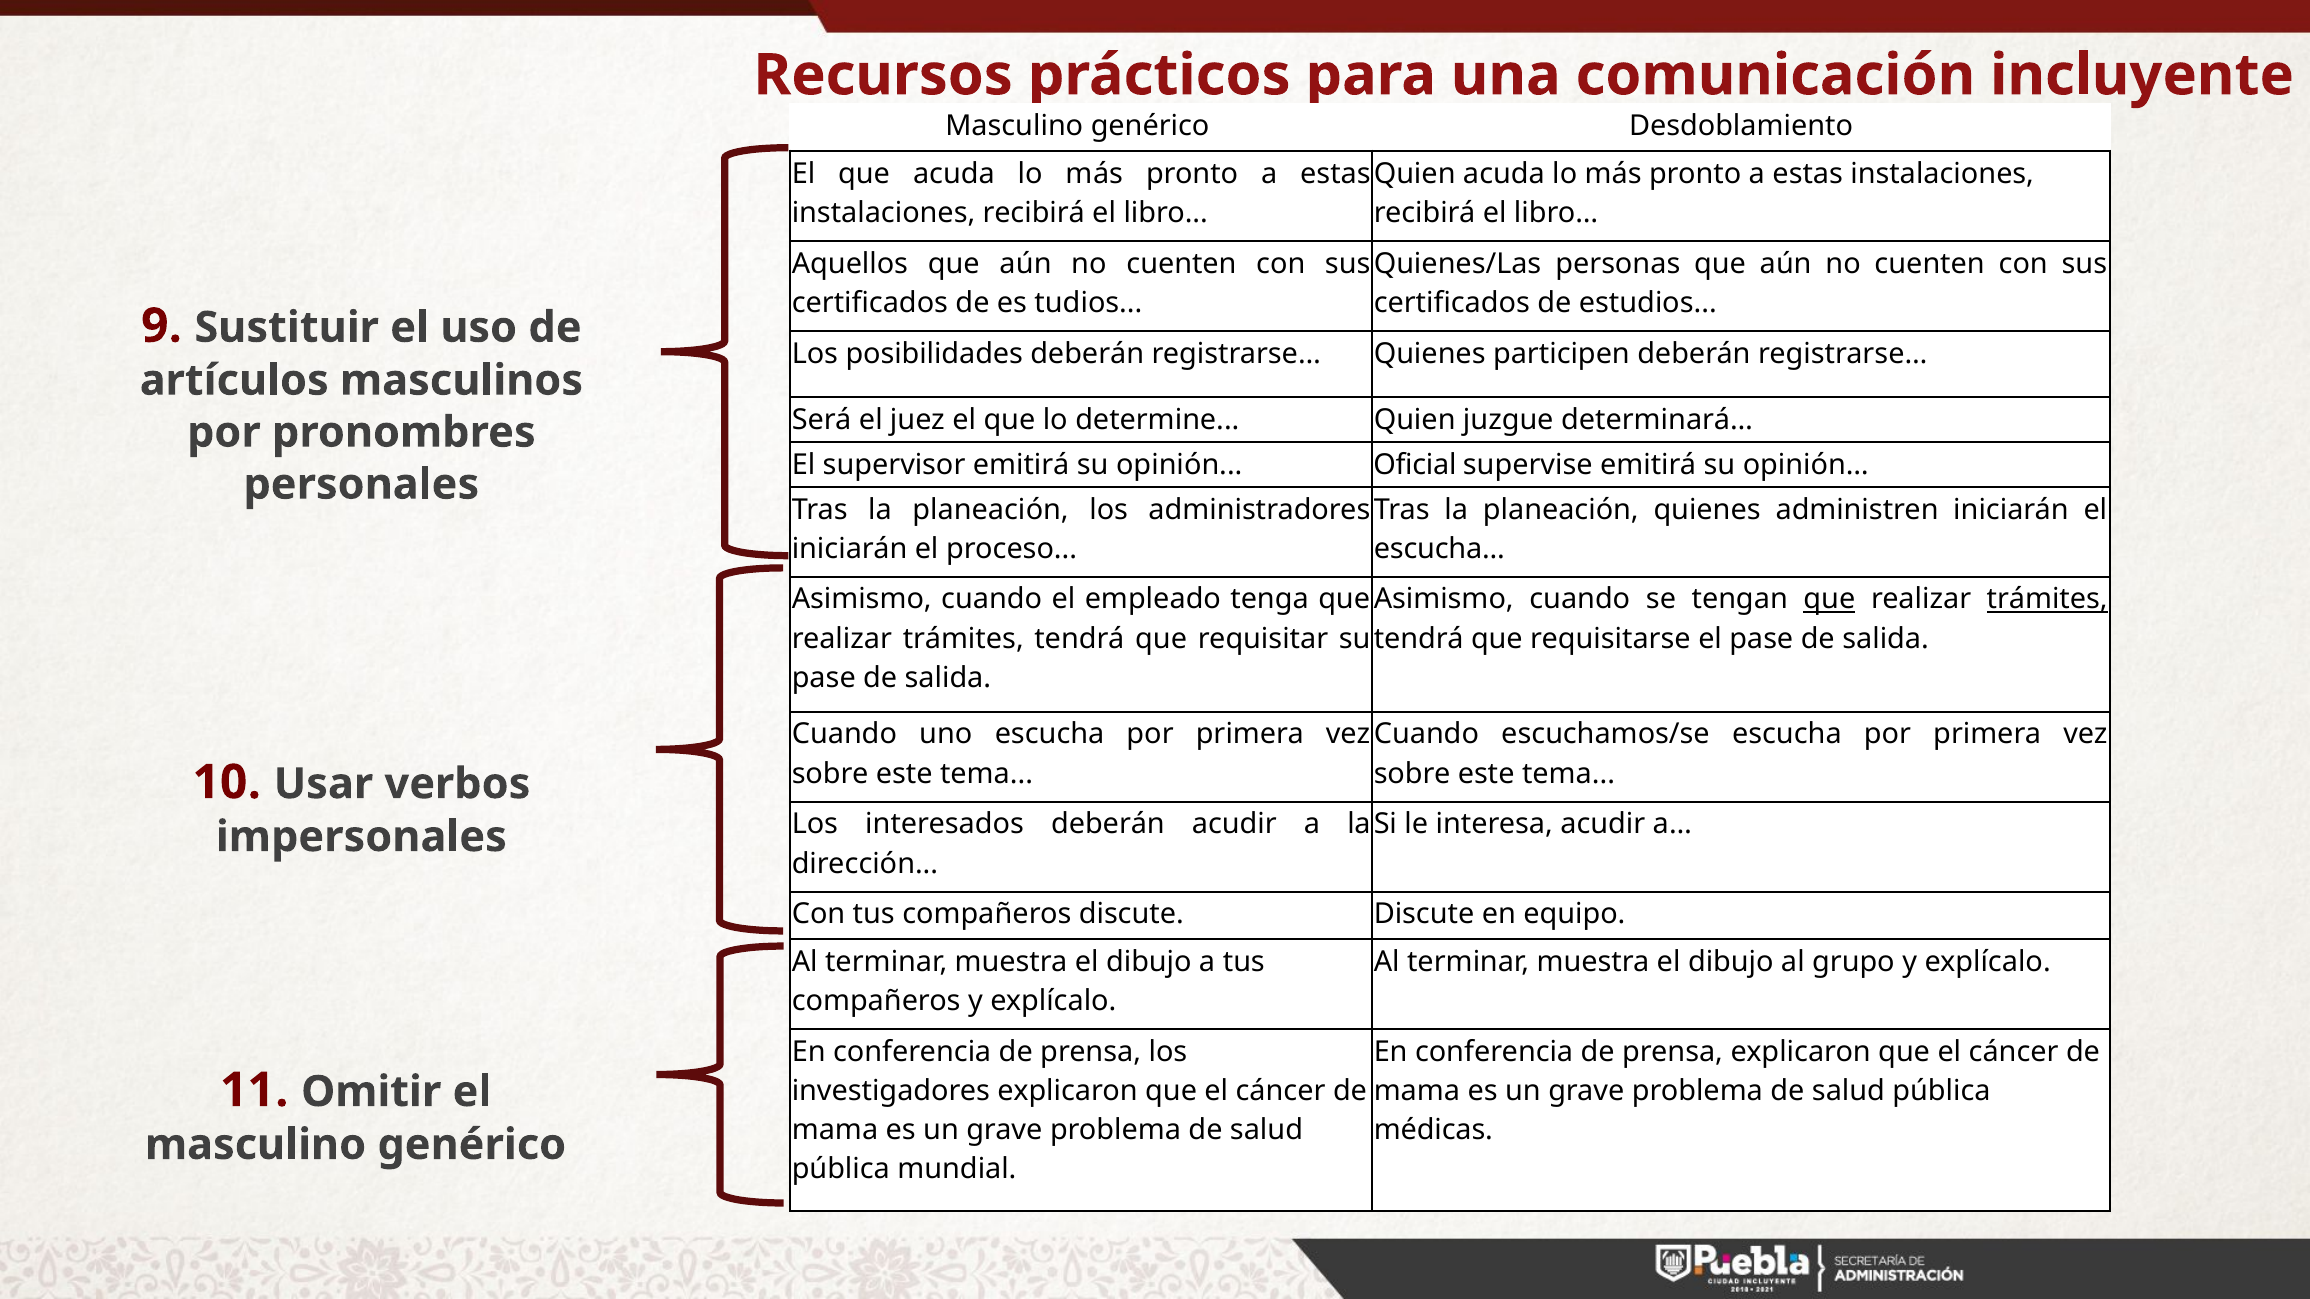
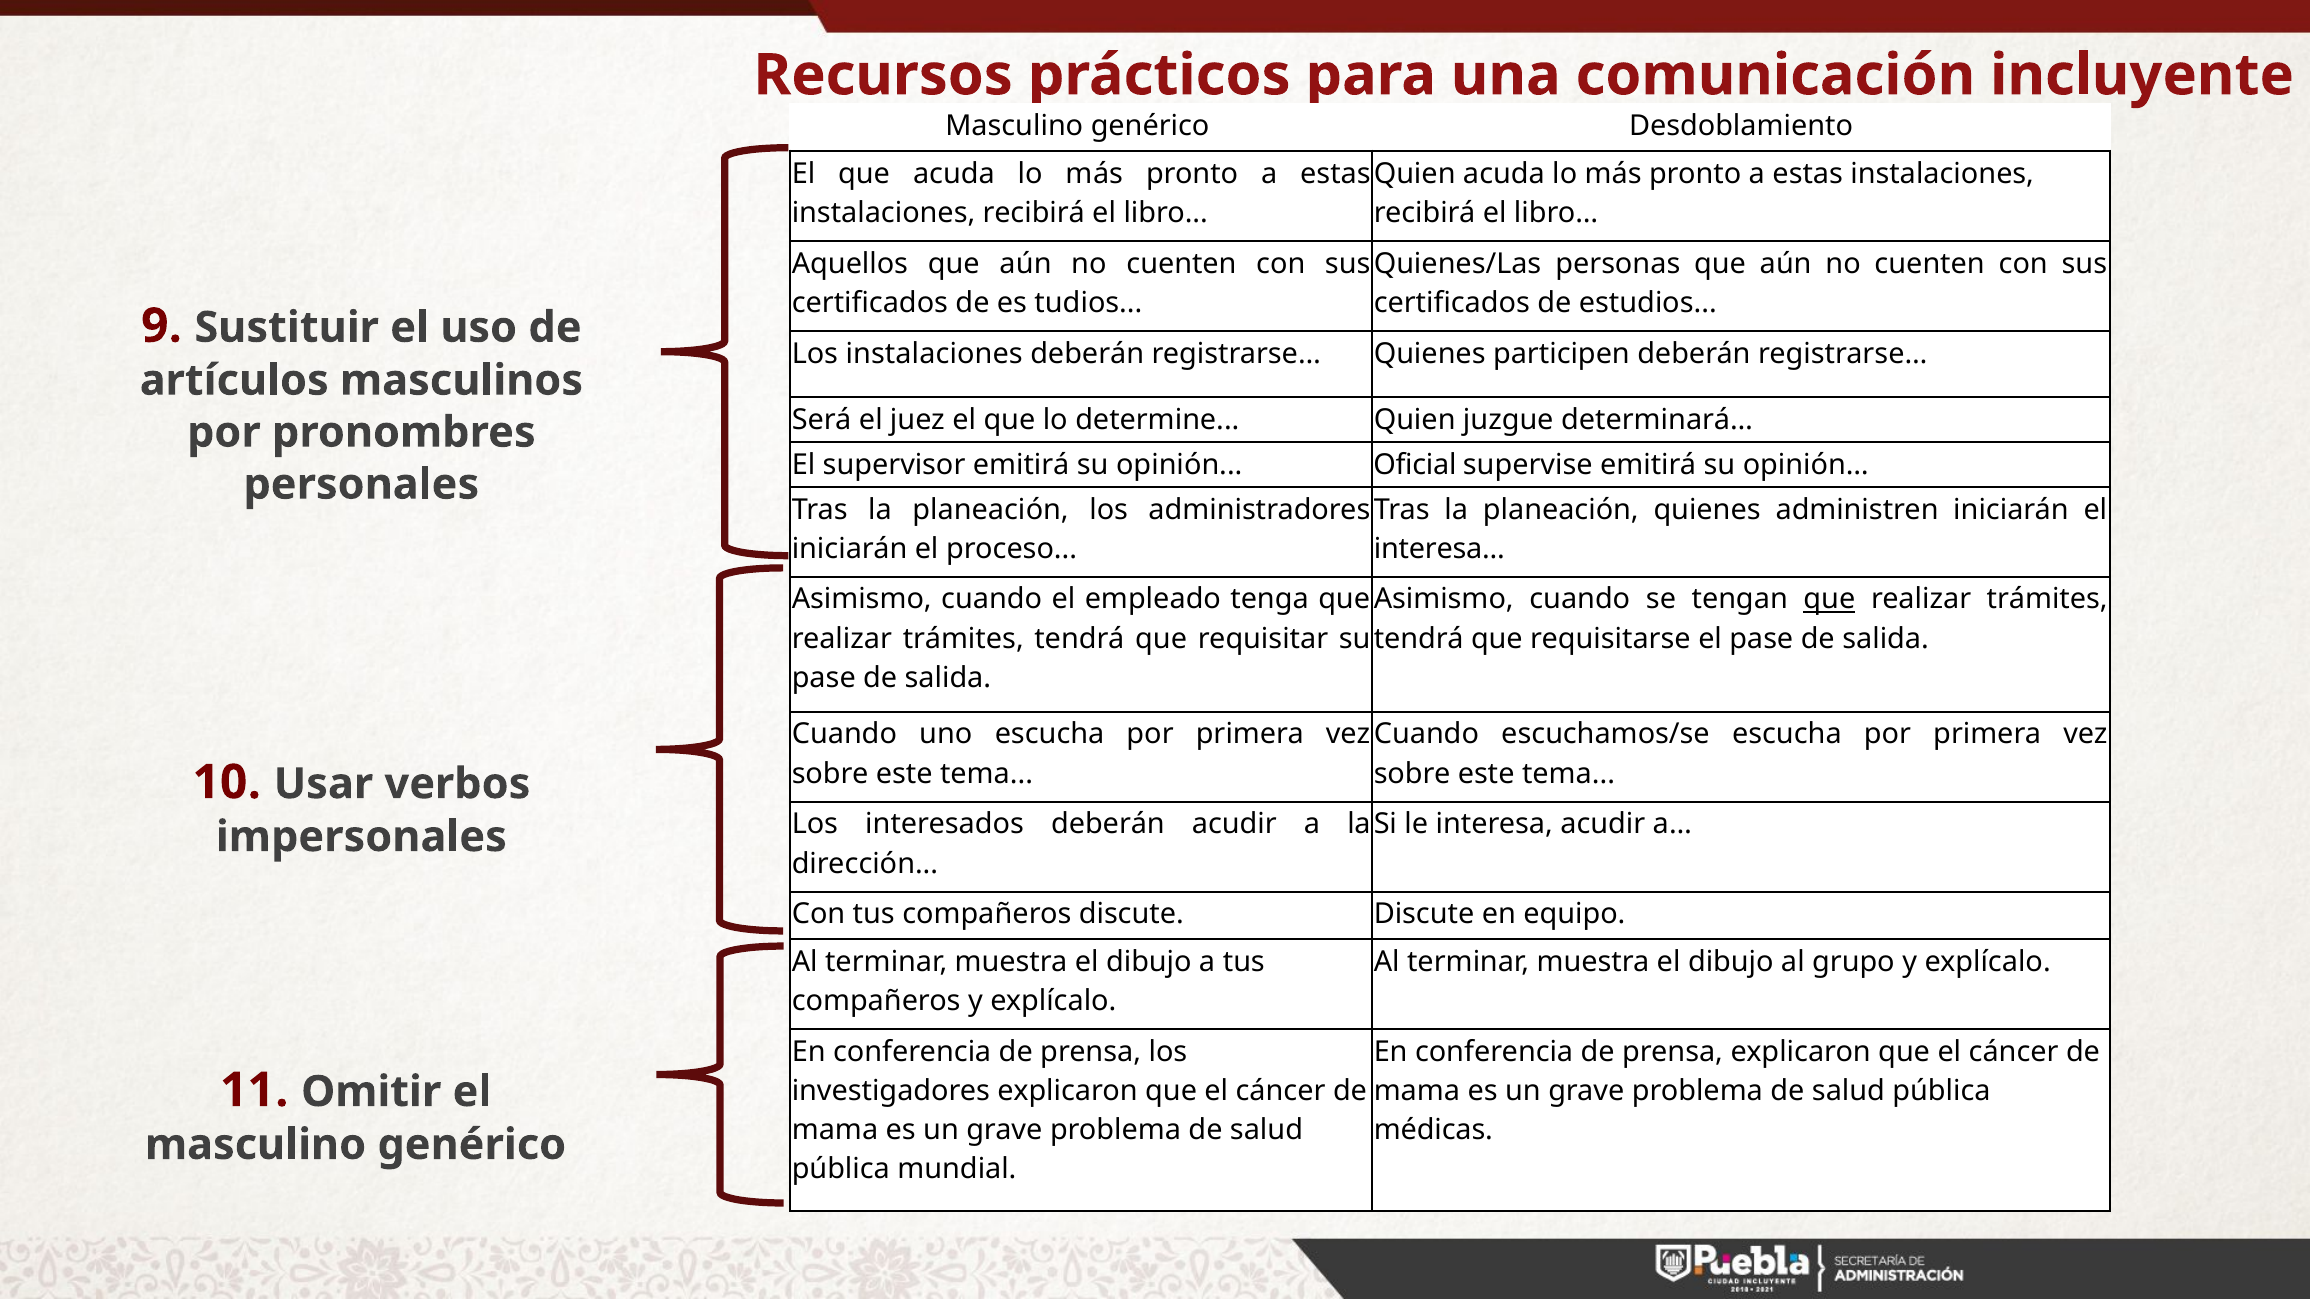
Los posibilidades: posibilidades -> instalaciones (934, 354)
escucha: escucha -> interesa (1439, 549)
trámites underline: present -> none (2047, 600)
